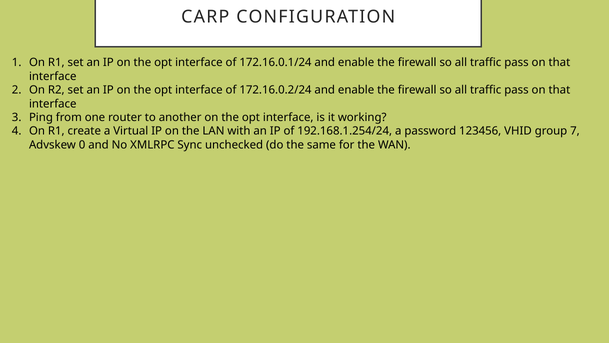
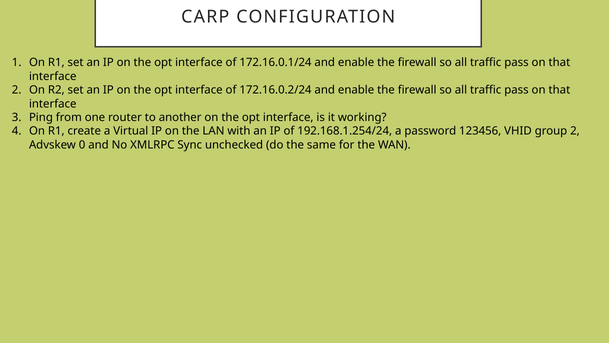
group 7: 7 -> 2 (575, 131)
